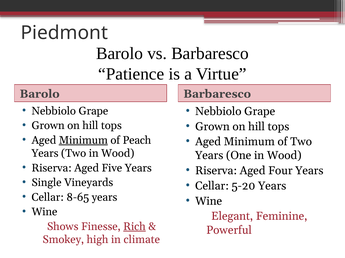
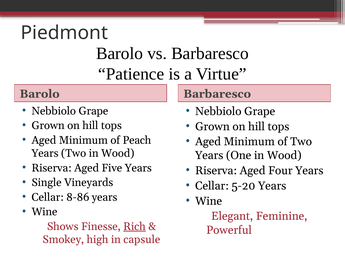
Minimum underline: present -> none (83, 141)
8-65: 8-65 -> 8-86 (78, 198)
climate: climate -> capsule (142, 240)
